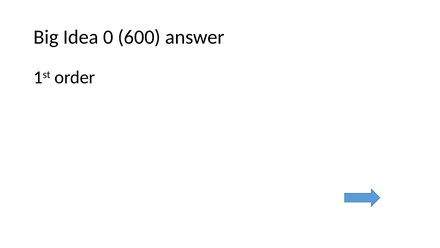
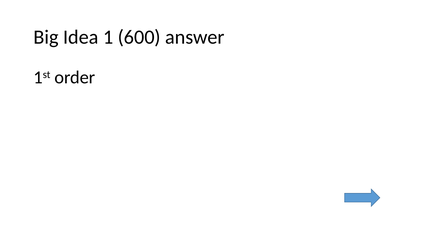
0: 0 -> 1 (108, 37)
